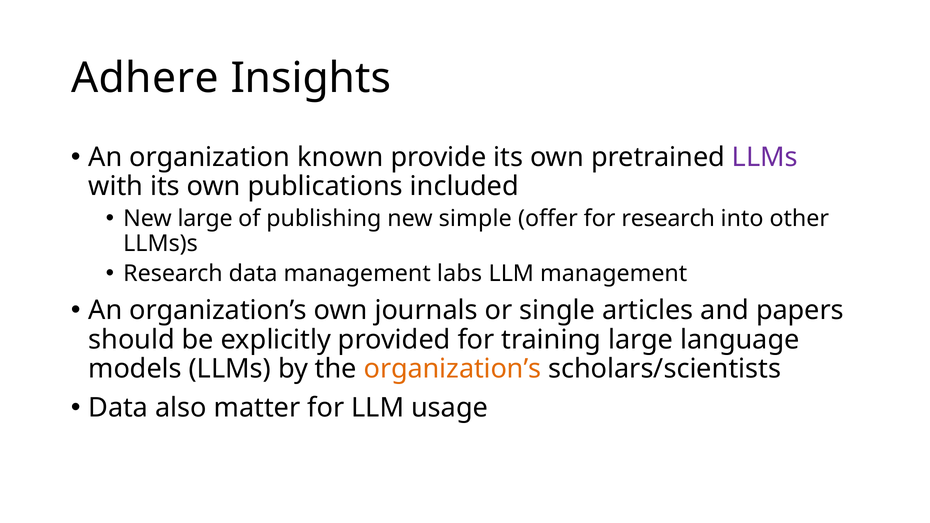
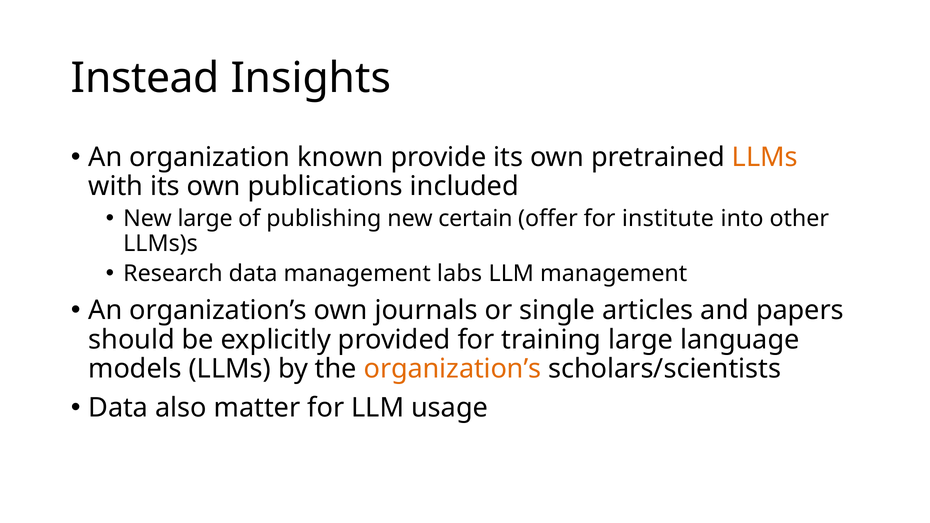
Adhere: Adhere -> Instead (145, 78)
LLMs colour: purple -> orange (765, 157)
simple: simple -> certain (475, 219)
for research: research -> institute (668, 219)
